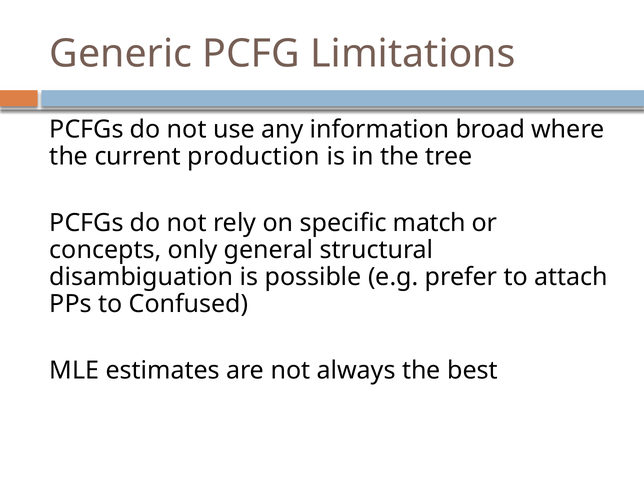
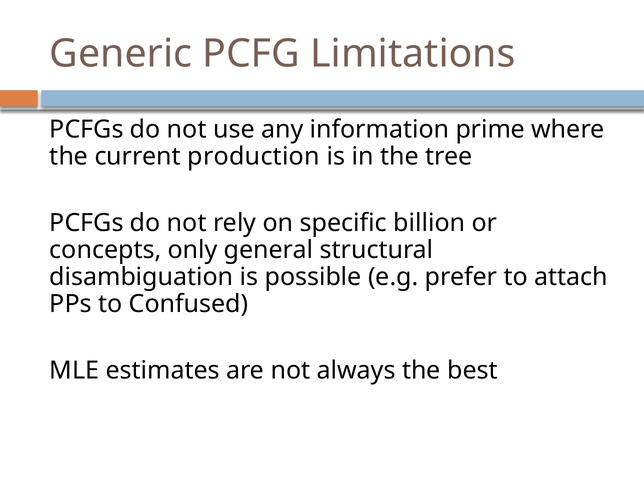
broad: broad -> prime (490, 129)
match: match -> billion (429, 223)
